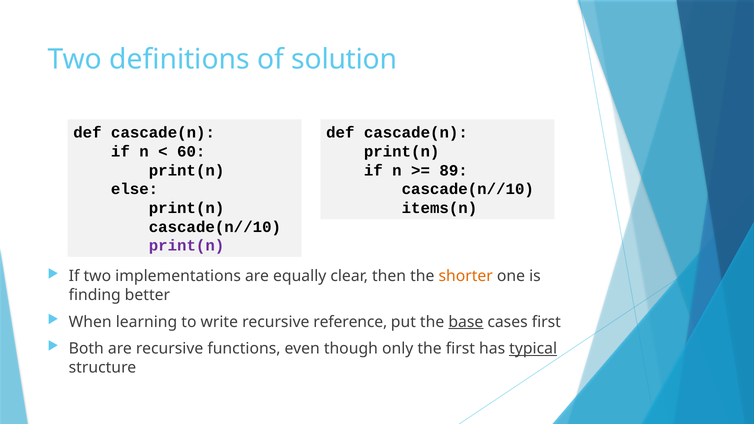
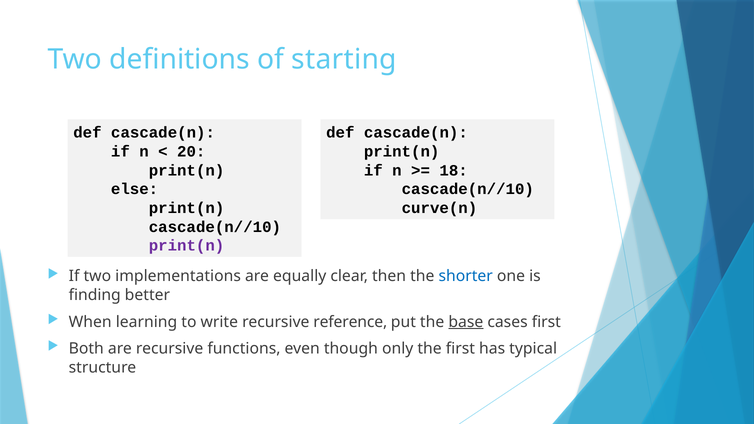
solution: solution -> starting (344, 59)
60: 60 -> 20 (191, 152)
89: 89 -> 18 (454, 170)
items(n: items(n -> curve(n (439, 208)
shorter colour: orange -> blue (466, 276)
typical underline: present -> none (533, 349)
